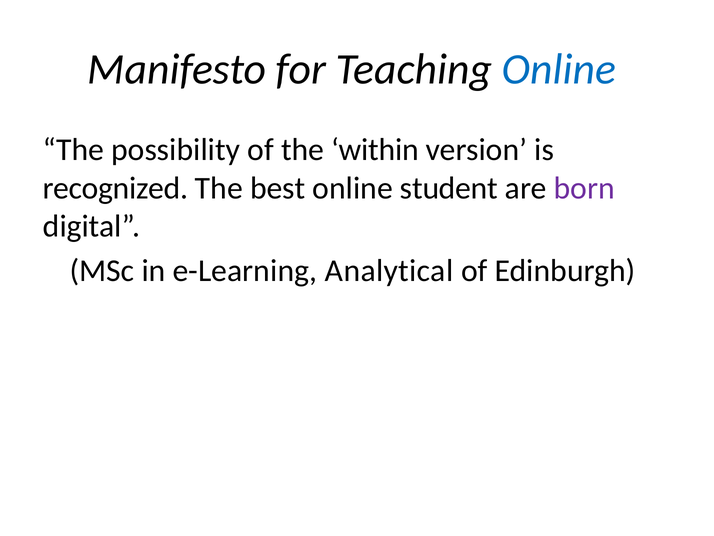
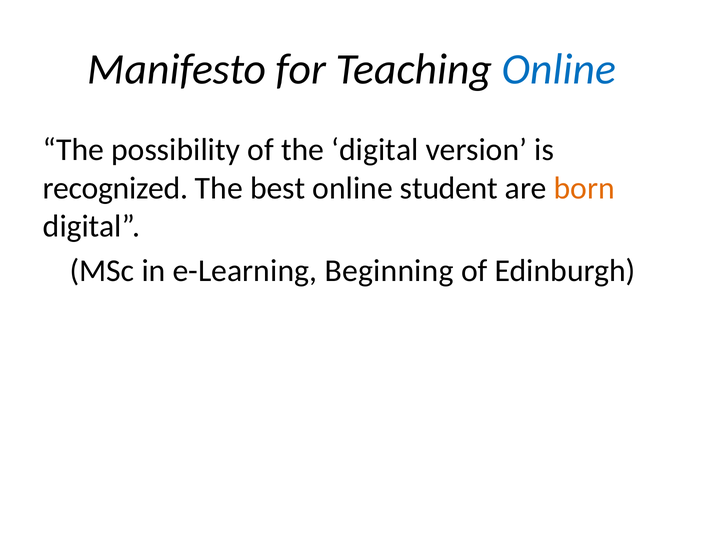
the within: within -> digital (375, 150)
born colour: purple -> orange (584, 188)
Analytical: Analytical -> Beginning (389, 270)
